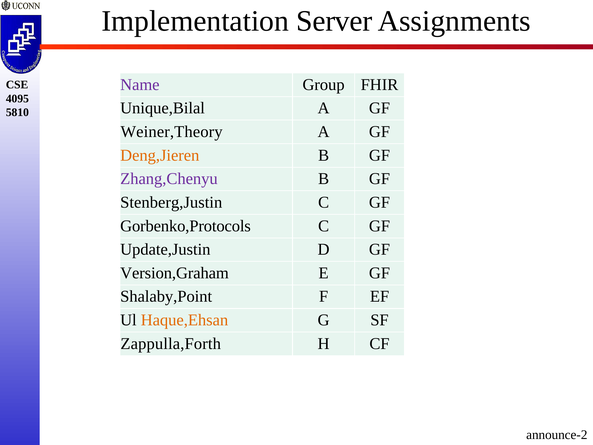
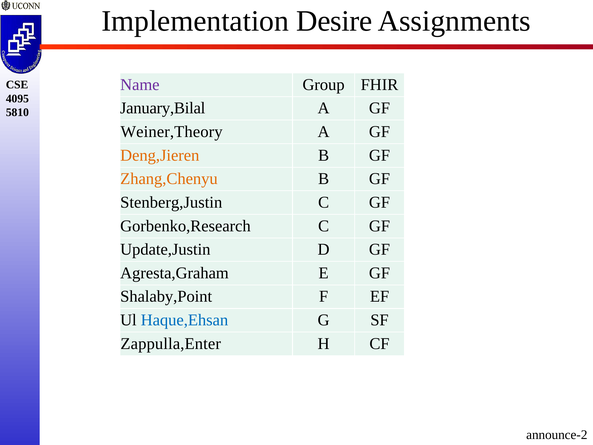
Server: Server -> Desire (334, 21)
Unique,Bilal: Unique,Bilal -> January,Bilal (163, 108)
Zhang,Chenyu colour: purple -> orange (169, 179)
Gorbenko,Protocols: Gorbenko,Protocols -> Gorbenko,Research (185, 226)
Version,Graham: Version,Graham -> Agresta,Graham (174, 273)
Haque,Ehsan colour: orange -> blue (184, 320)
Zappulla,Forth: Zappulla,Forth -> Zappulla,Enter (171, 343)
